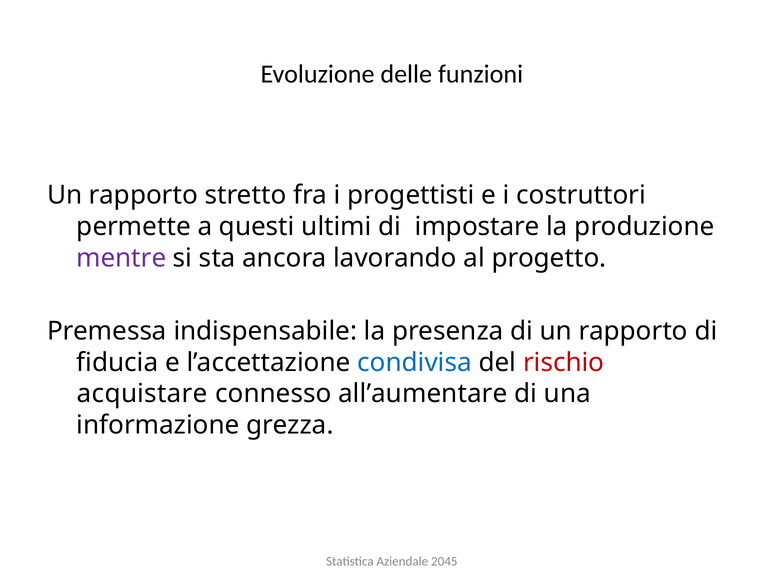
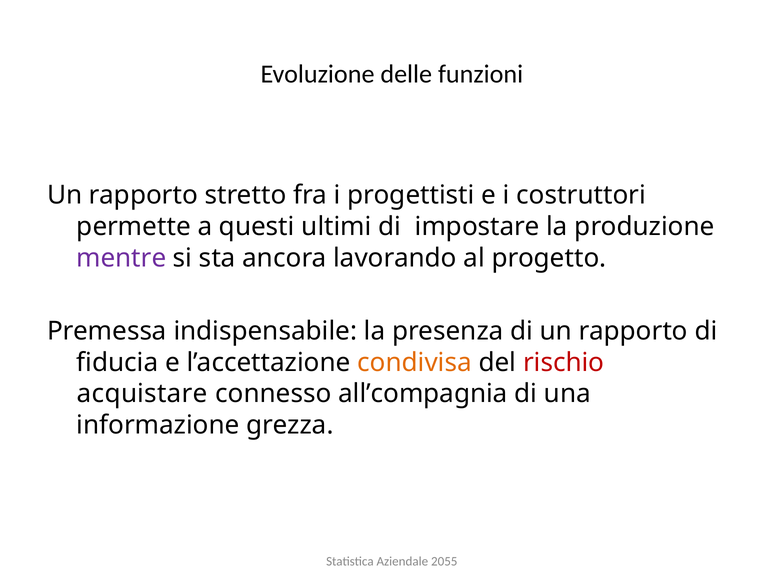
condivisa colour: blue -> orange (415, 362)
all’aumentare: all’aumentare -> all’compagnia (423, 394)
2045: 2045 -> 2055 (444, 562)
